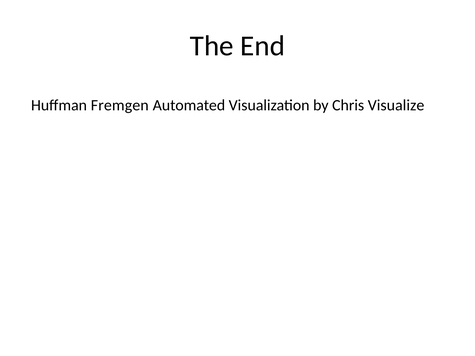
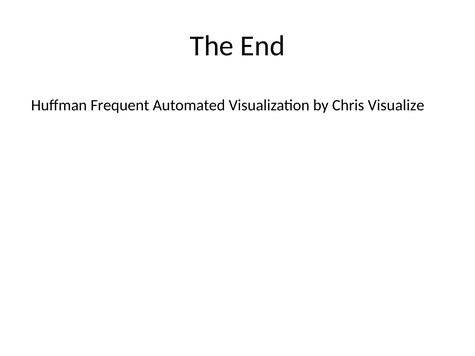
Fremgen: Fremgen -> Frequent (120, 105)
